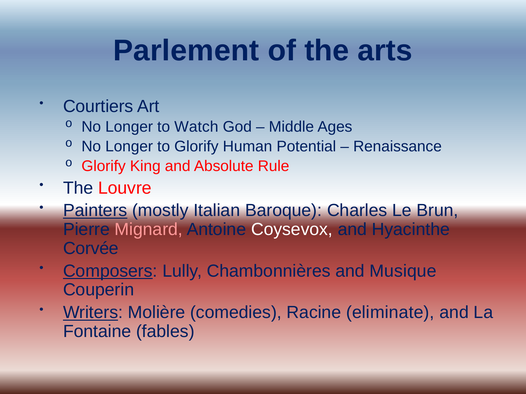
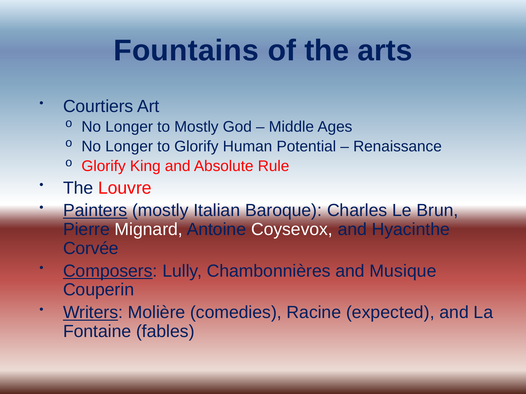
Parlement: Parlement -> Fountains (186, 51)
to Watch: Watch -> Mostly (196, 127)
Mignard colour: pink -> white (149, 230)
eliminate: eliminate -> expected (390, 313)
